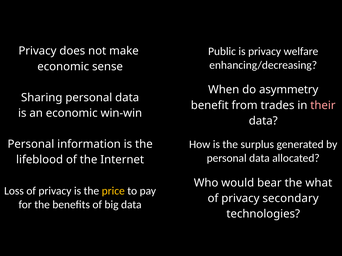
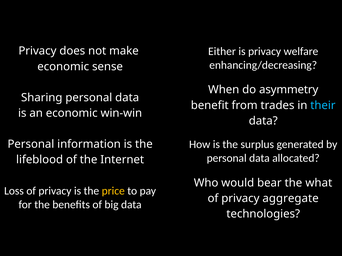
Public: Public -> Either (222, 51)
their colour: pink -> light blue (323, 105)
secondary: secondary -> aggregate (291, 199)
